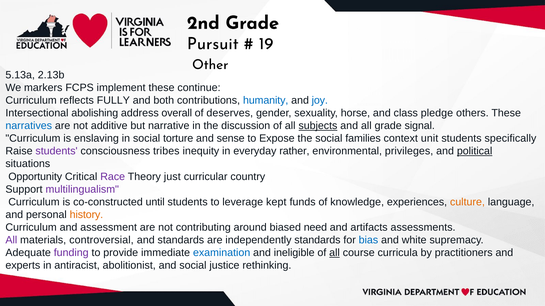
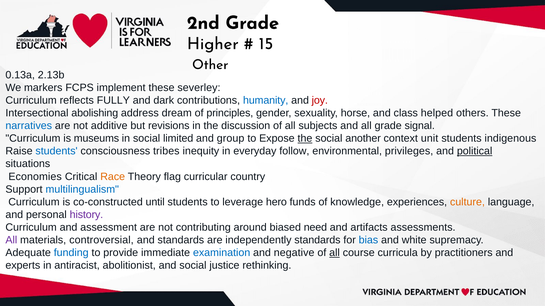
Pursuit: Pursuit -> Higher (213, 44)
19: 19 -> 15 (266, 44)
5.13a: 5.13a -> 0.13a (20, 75)
continue: continue -> severley (199, 88)
both: both -> dark (164, 101)
joy colour: blue -> red (320, 101)
overall: overall -> dream (177, 113)
deserves: deserves -> principles (230, 113)
pledge: pledge -> helped (437, 113)
narrative: narrative -> revisions (169, 126)
subjects underline: present -> none (318, 126)
enslaving: enslaving -> museums (96, 139)
torture: torture -> limited (178, 139)
sense: sense -> group (231, 139)
the underline: none -> present (305, 139)
families: families -> another (363, 139)
specifically: specifically -> indigenous (510, 139)
students colour: purple -> blue (57, 151)
rather: rather -> follow (294, 151)
Opportunity: Opportunity -> Economies (35, 177)
Race colour: purple -> orange (113, 177)
just: just -> flag (172, 177)
multilingualism colour: purple -> blue (82, 190)
kept: kept -> hero (276, 202)
history colour: orange -> purple (86, 215)
funding colour: purple -> blue (71, 253)
ineligible: ineligible -> negative (294, 253)
